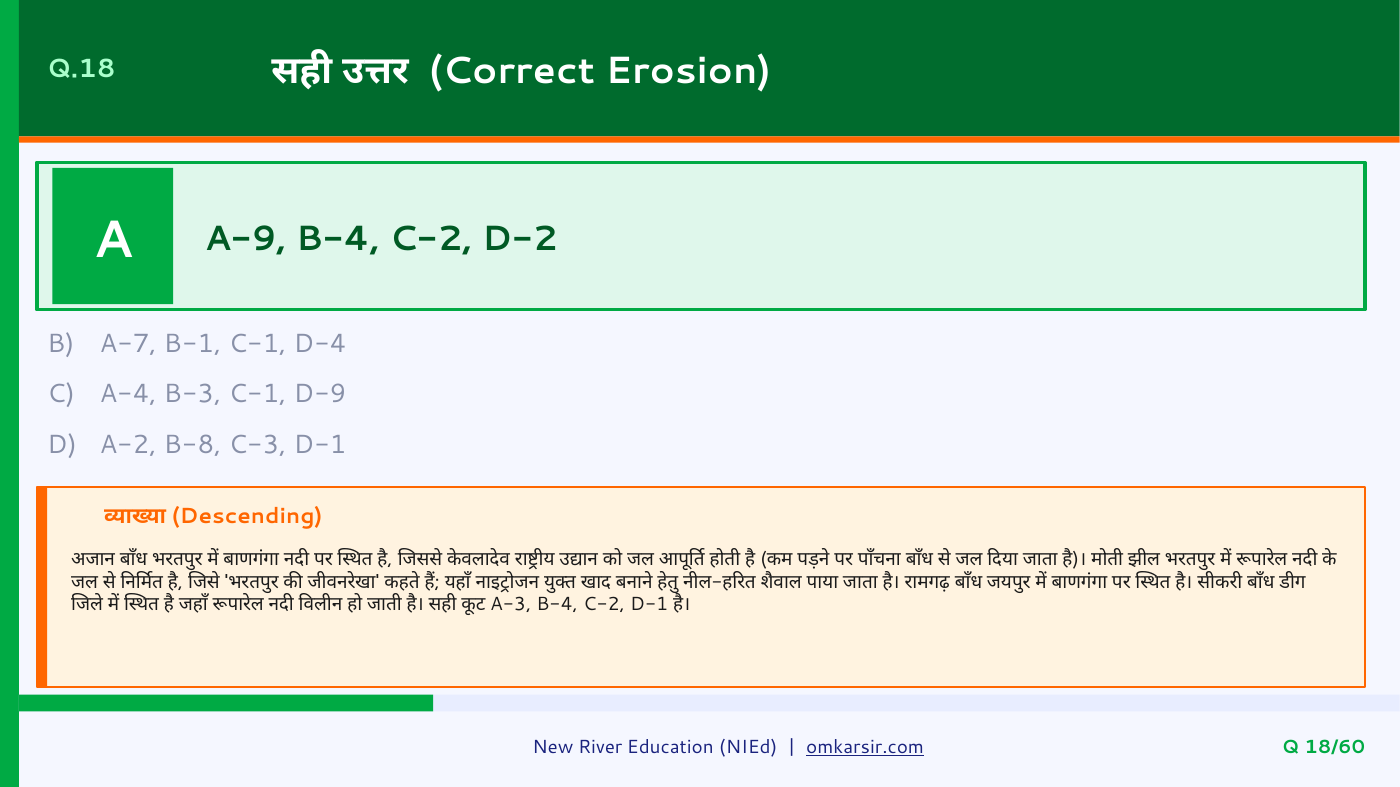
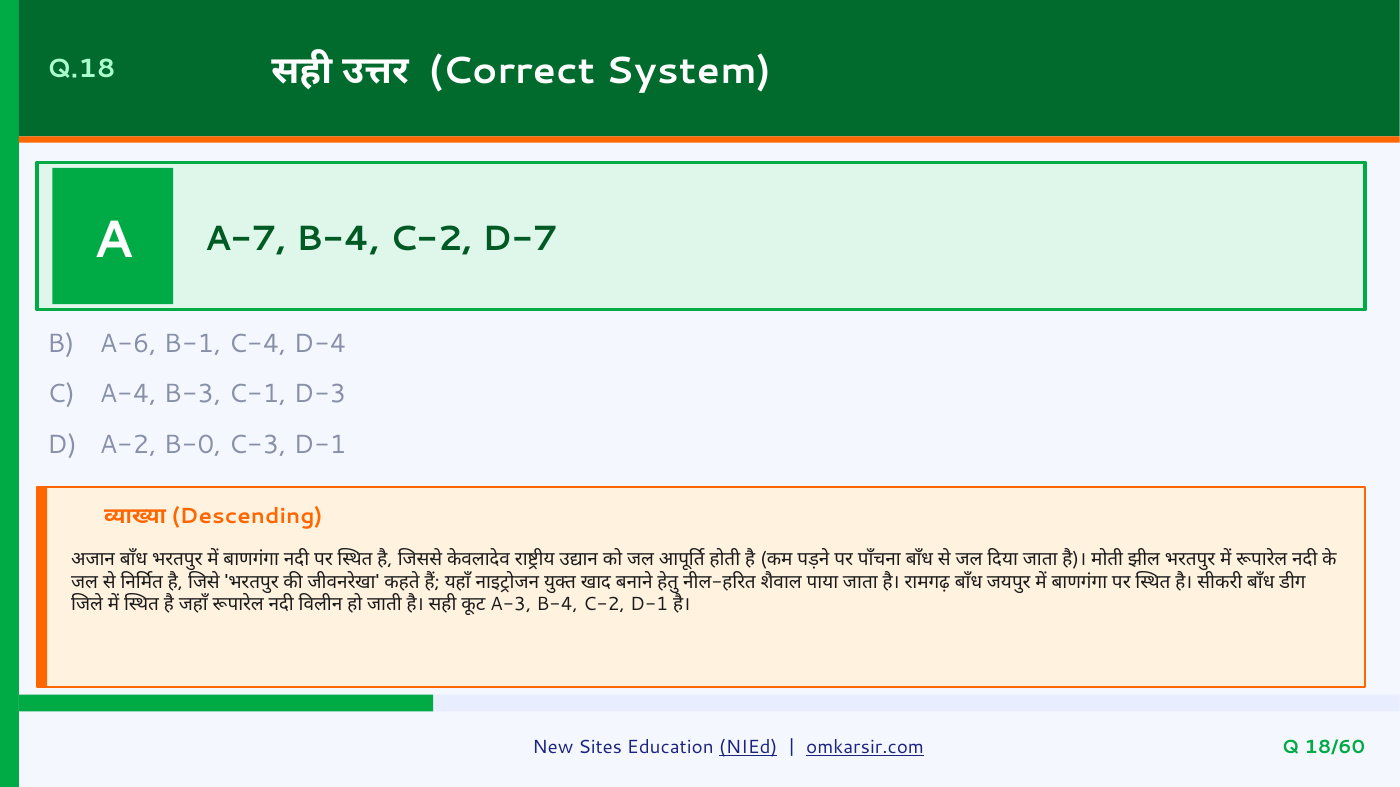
Erosion: Erosion -> System (688, 71)
A-9: A-9 -> A-7 (245, 239)
D-2: D-2 -> D-7 (520, 239)
A-7: A-7 -> A-6 (128, 344)
B-1 C-1: C-1 -> C-4 (258, 344)
D-9: D-9 -> D-3 (320, 395)
B-8: B-8 -> B-0 (193, 445)
River: River -> Sites (600, 748)
NIEd underline: none -> present (748, 748)
